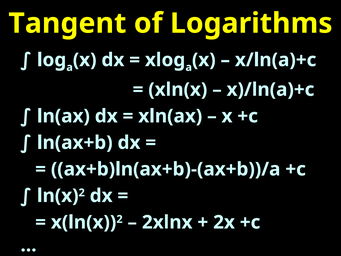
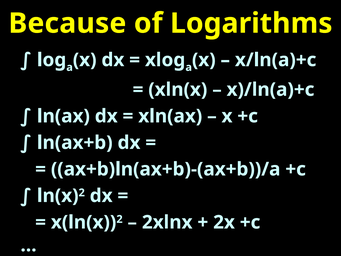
Tangent: Tangent -> Because (67, 23)
